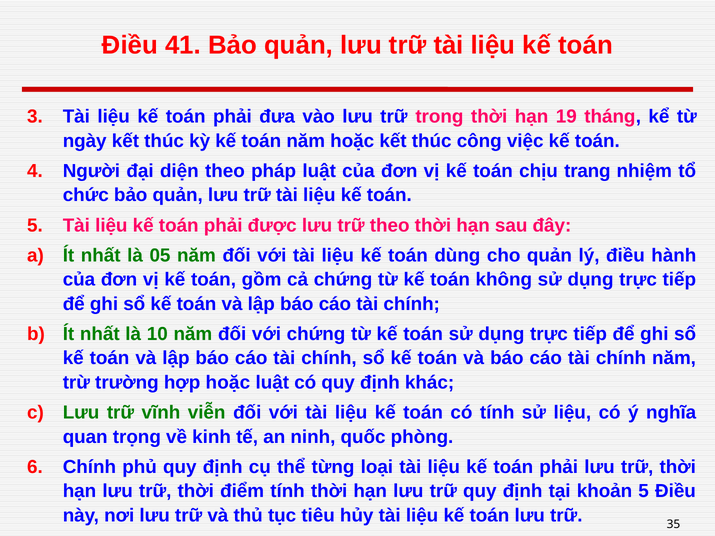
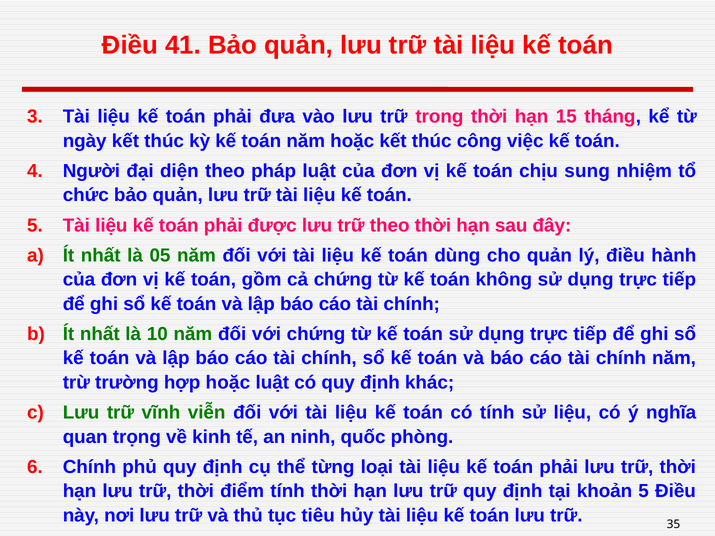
19: 19 -> 15 (566, 117)
trang: trang -> sung (587, 171)
